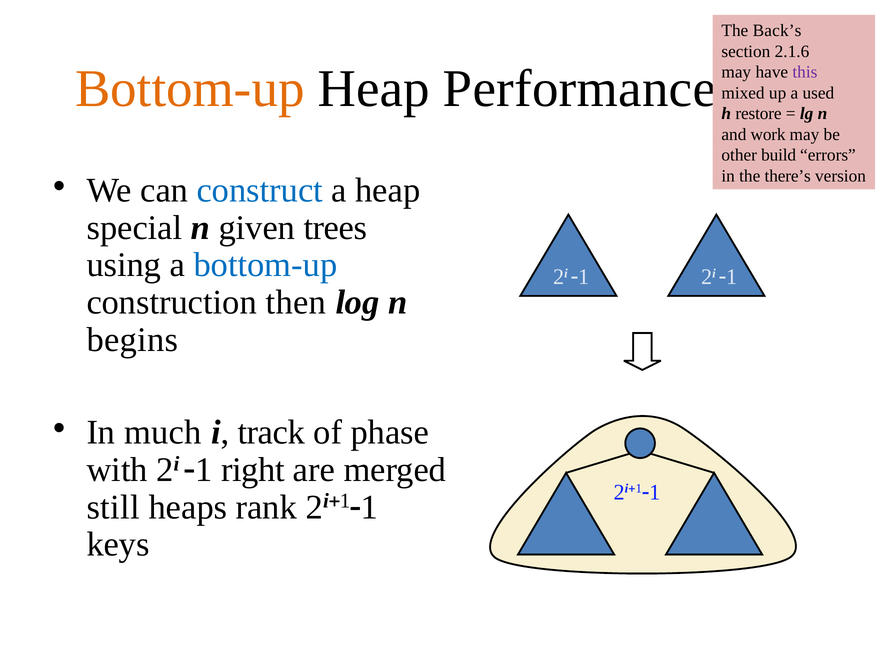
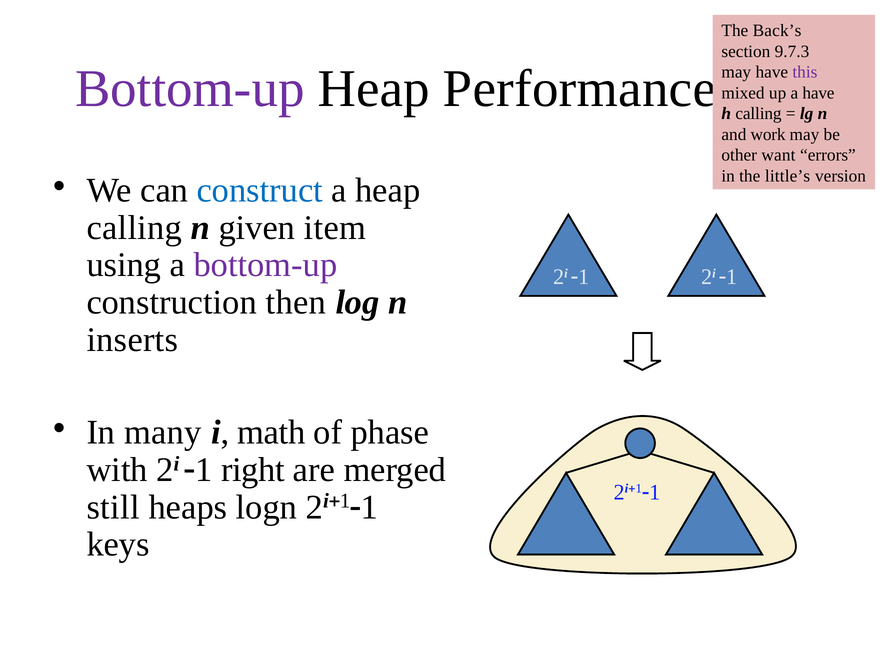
2.1.6: 2.1.6 -> 9.7.3 (792, 51)
Bottom-up colour: orange -> purple (190, 89)
a used: used -> have (818, 93)
h restore: restore -> calling (758, 114)
build: build -> want (778, 155)
there’s: there’s -> little’s (788, 176)
special: special -> calling (134, 228)
trees: trees -> item (335, 228)
bottom-up colour: blue -> purple (265, 265)
begins: begins -> inserts (132, 340)
much: much -> many (163, 433)
track: track -> math (271, 433)
rank: rank -> logn (266, 507)
